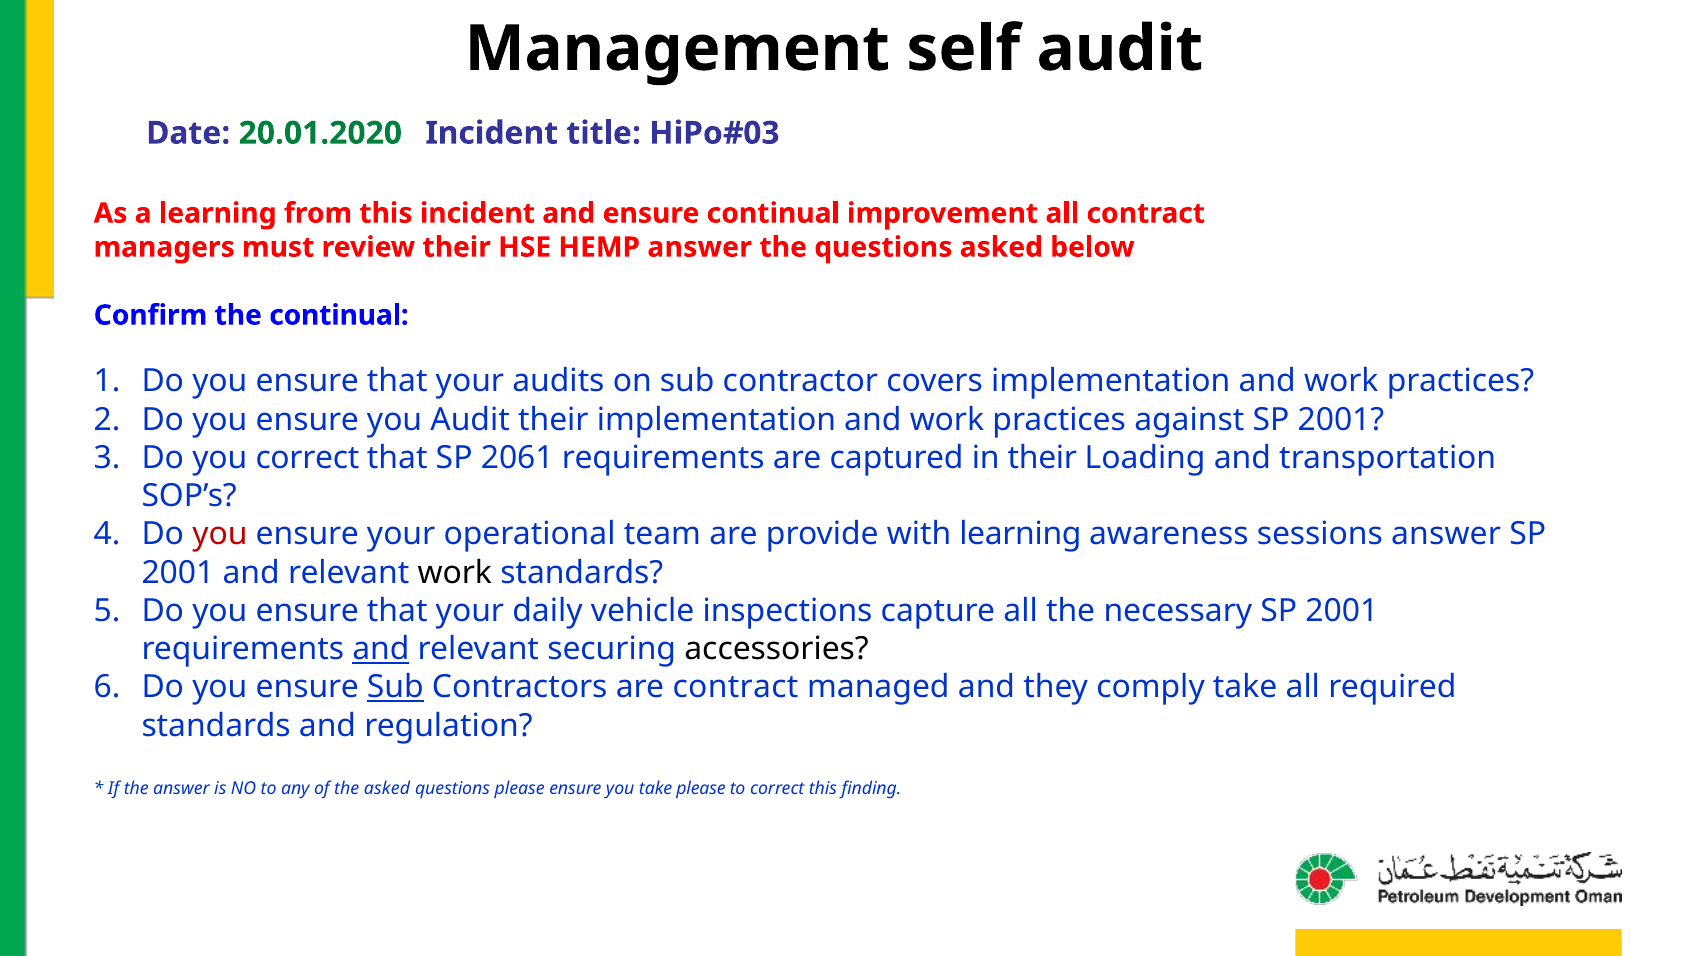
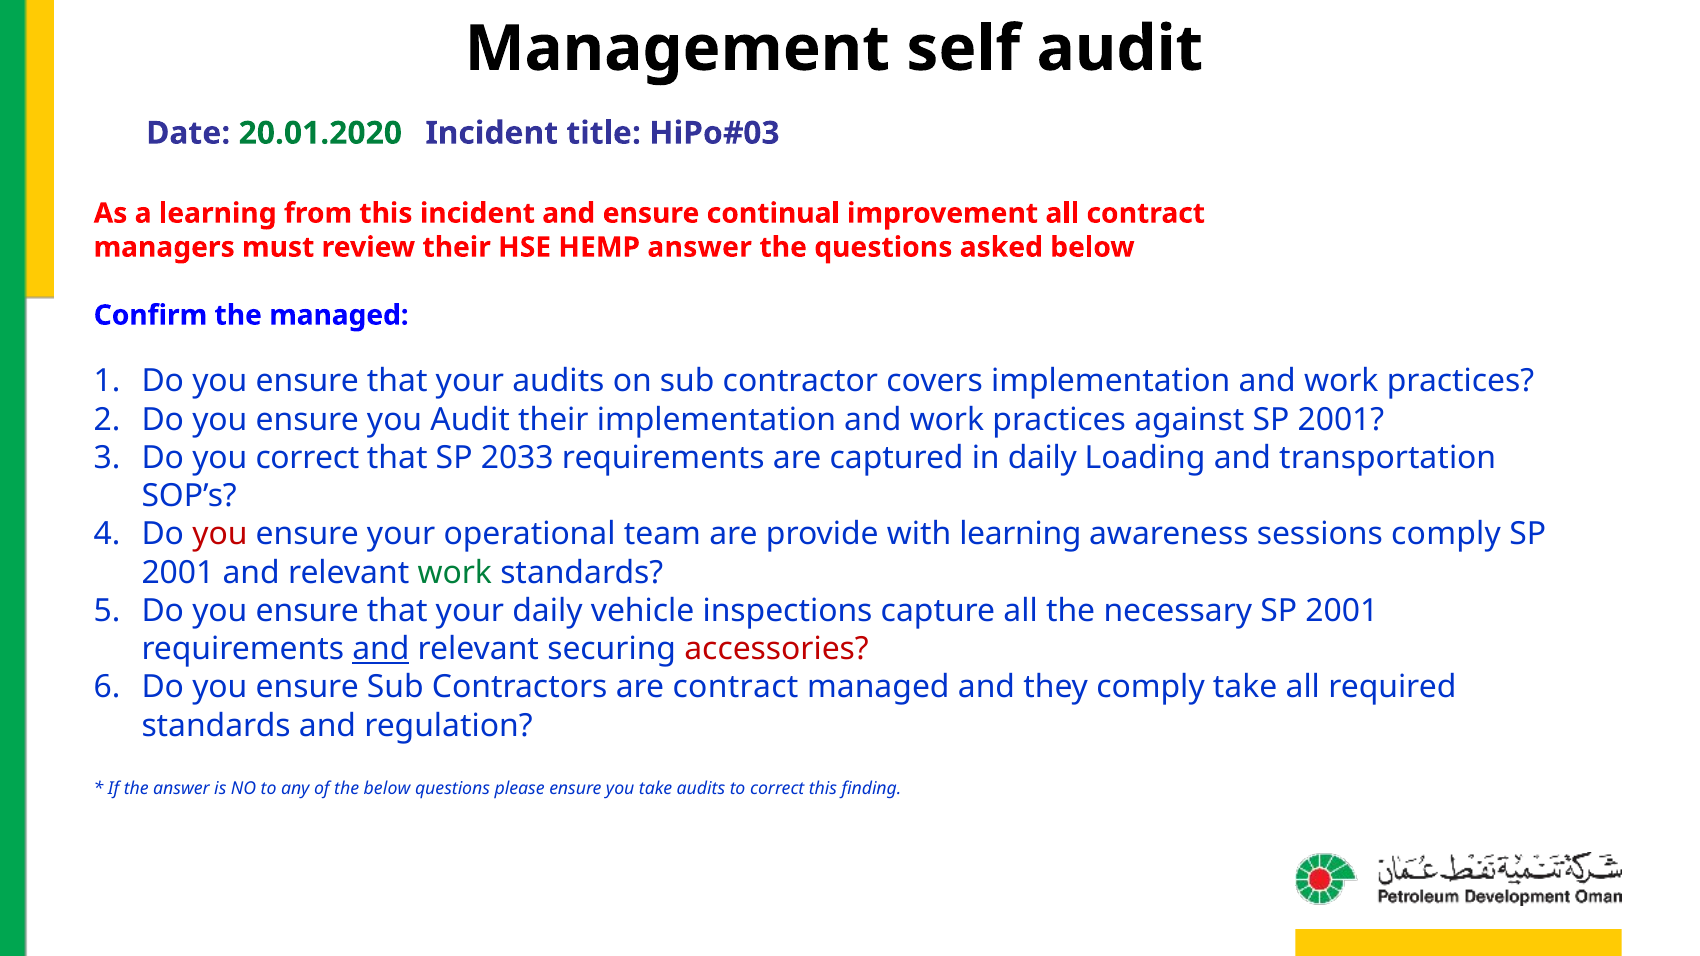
the continual: continual -> managed (339, 315)
2061: 2061 -> 2033 (517, 458)
in their: their -> daily (1042, 458)
sessions answer: answer -> comply (1446, 535)
work colour: black -> green (455, 573)
accessories colour: black -> red (777, 649)
Sub underline: present -> none (395, 688)
the asked: asked -> below (387, 789)
take please: please -> audits (701, 789)
